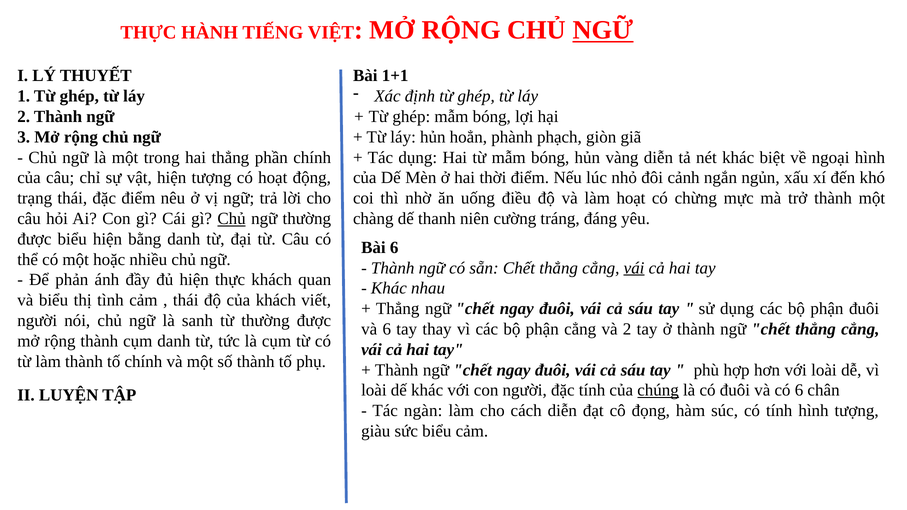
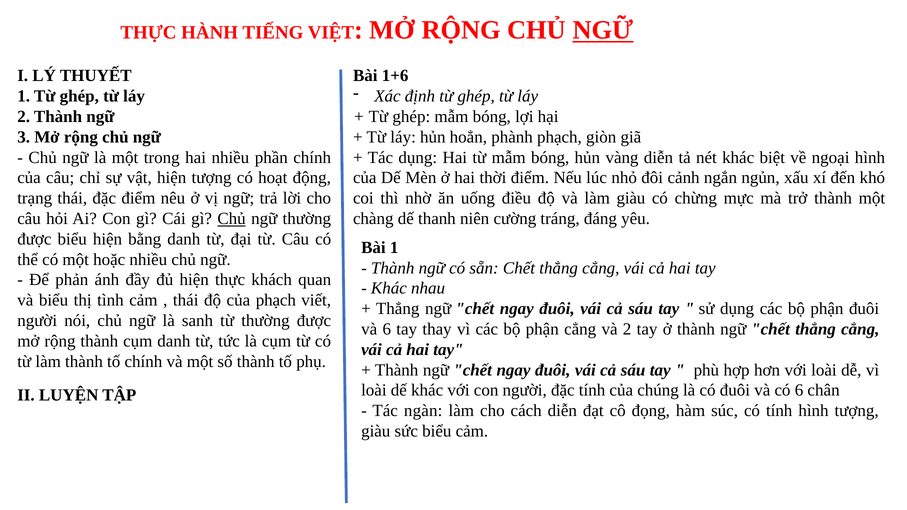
1+1: 1+1 -> 1+6 (395, 76)
hai thẳng: thẳng -> nhiều (230, 158)
làm hoạt: hoạt -> giàu (631, 198)
Bài 6: 6 -> 1 (394, 248)
vái underline: present -> none (634, 268)
của khách: khách -> phạch (276, 300)
chúng underline: present -> none (658, 390)
